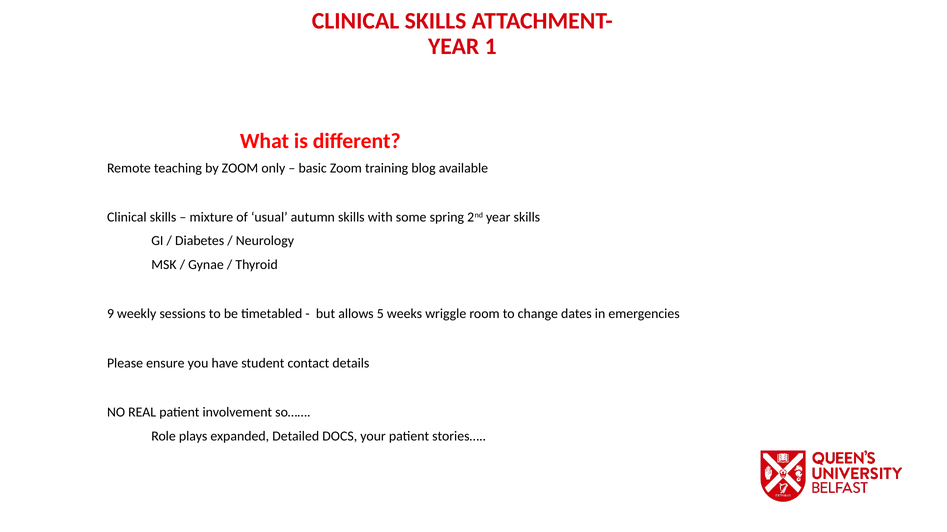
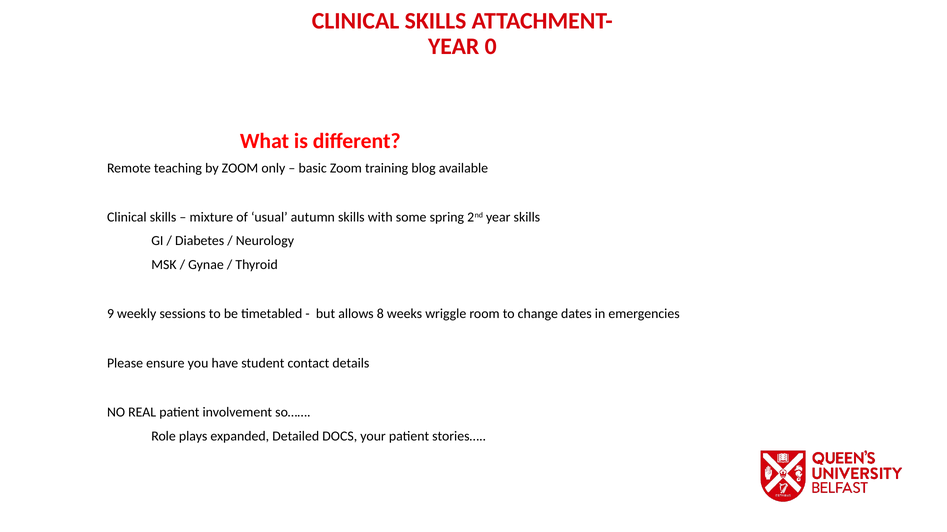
1: 1 -> 0 (491, 47)
5: 5 -> 8 (380, 314)
